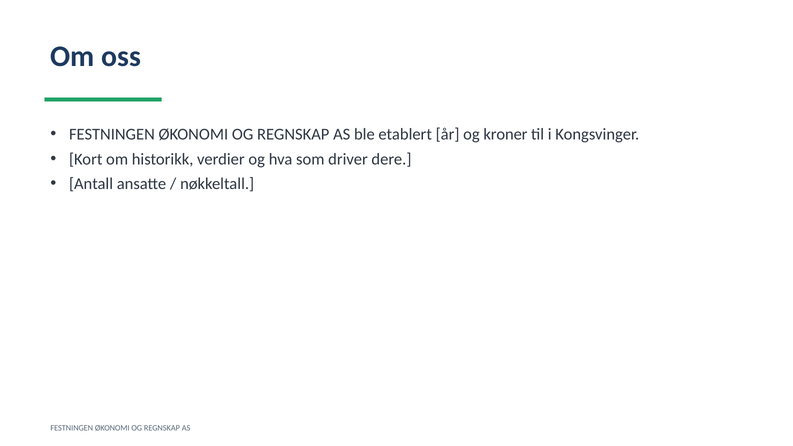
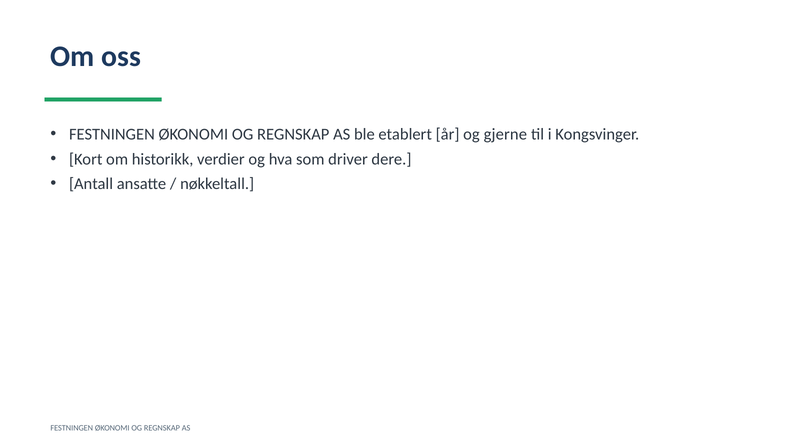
kroner: kroner -> gjerne (505, 134)
